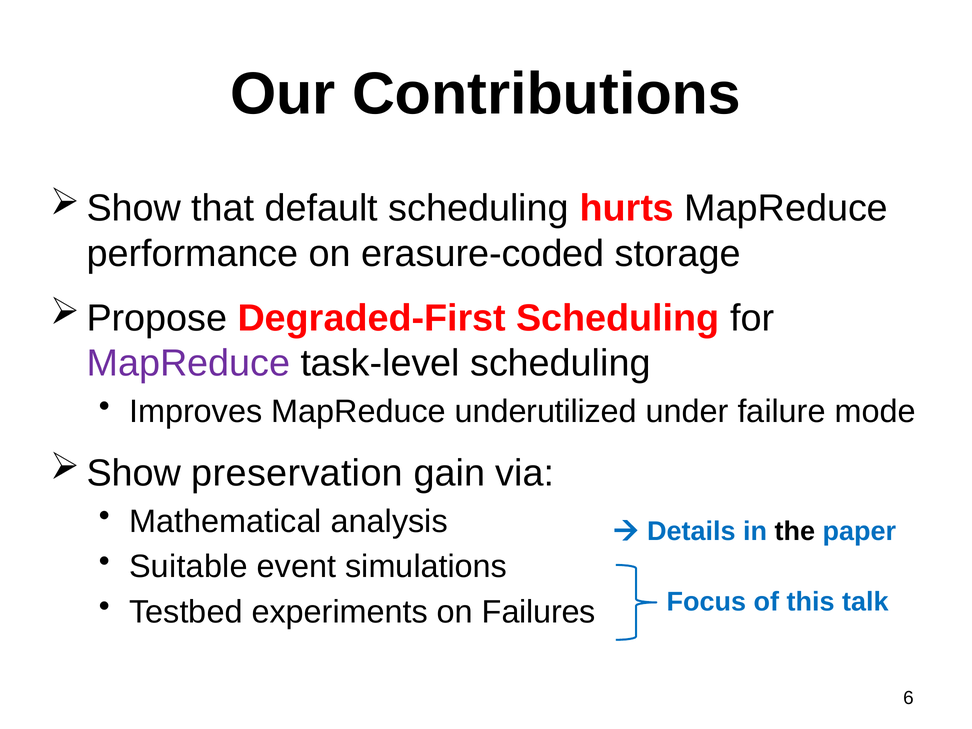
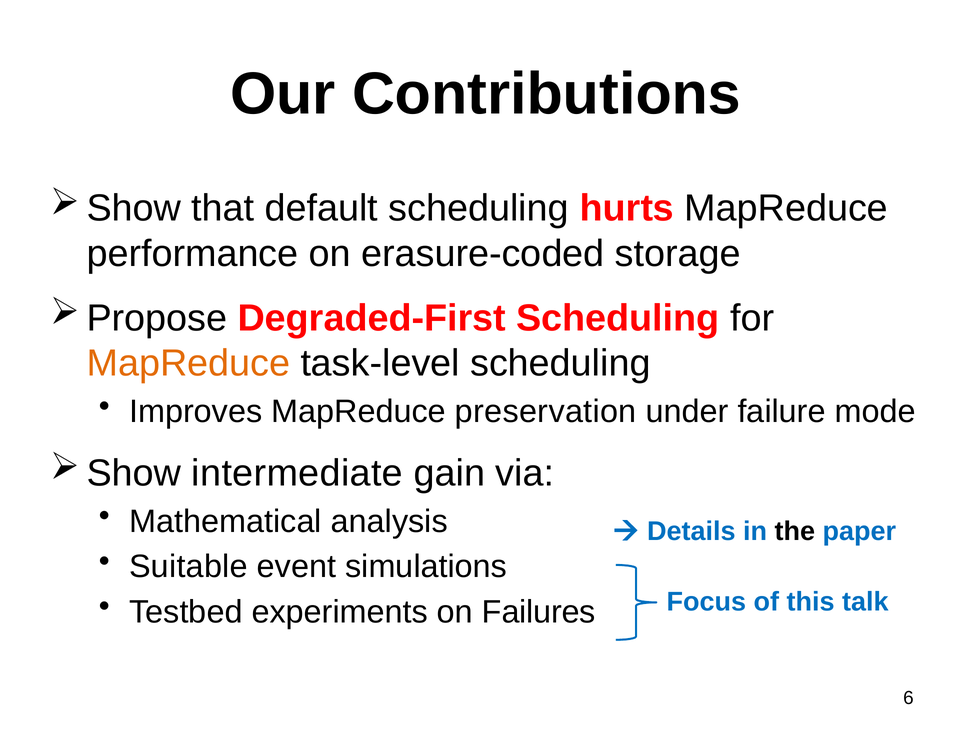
MapReduce colour: purple -> orange (188, 363)
underutilized: underutilized -> preservation (546, 412)
preservation: preservation -> intermediate (297, 473)
